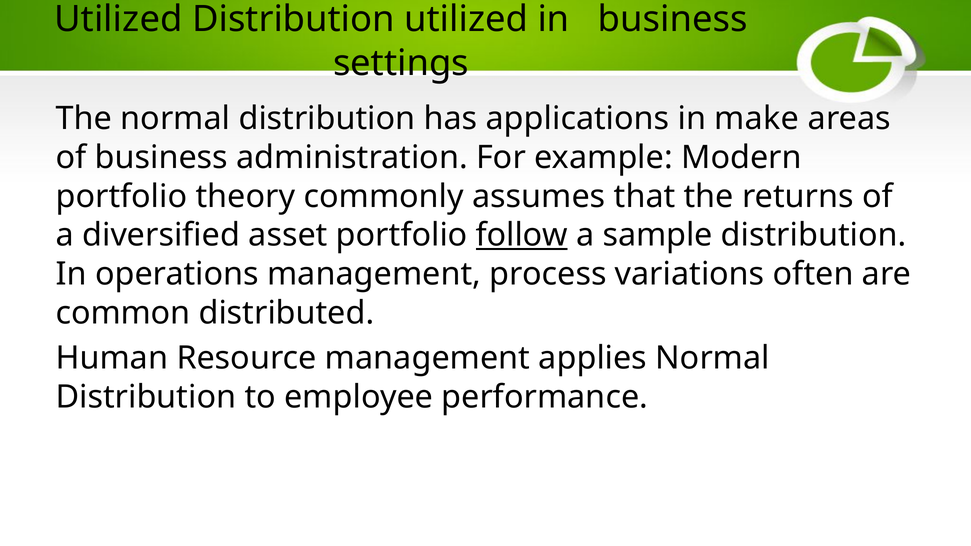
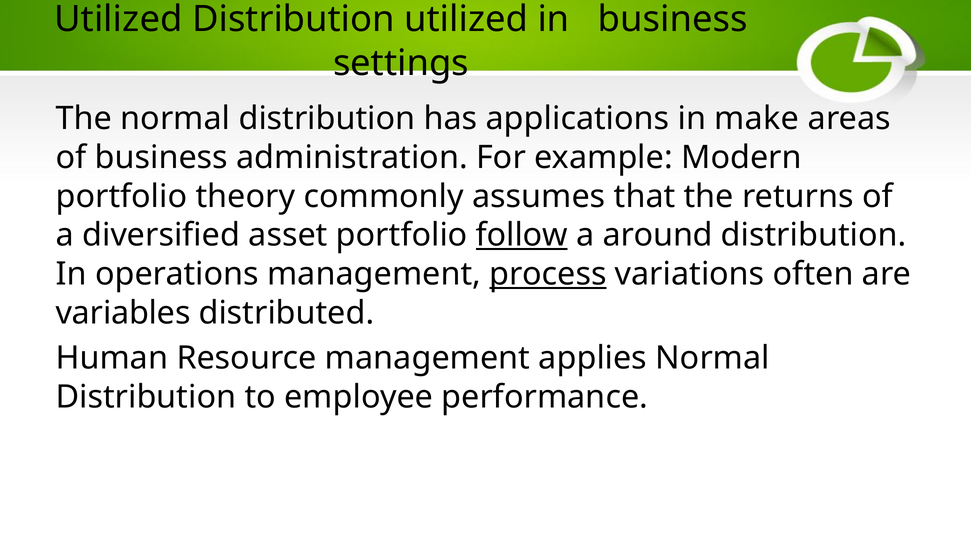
sample: sample -> around (658, 235)
process underline: none -> present (548, 274)
common: common -> variables (123, 313)
